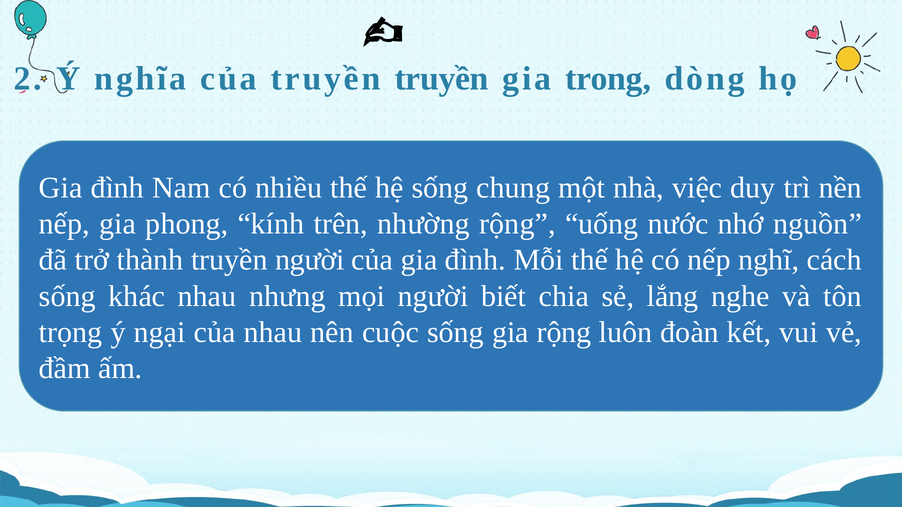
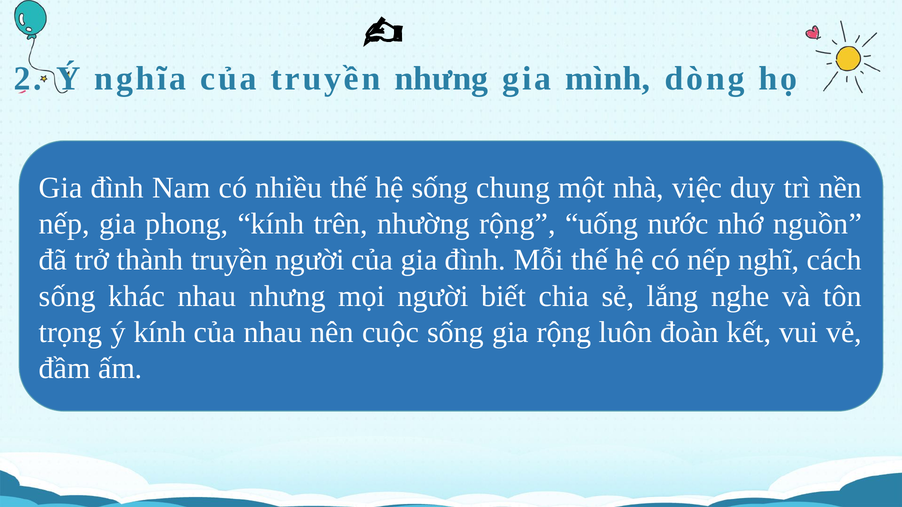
truyền truyền: truyền -> nhưng (441, 78)
trong: trong -> mình (608, 78)
ý ngại: ngại -> kính (160, 332)
